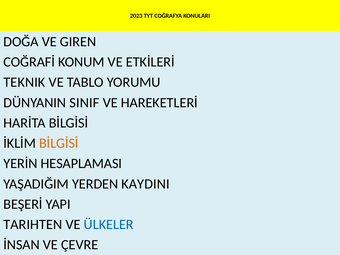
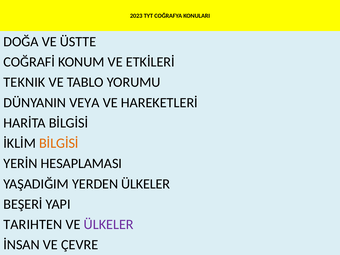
GIREN: GIREN -> ÜSTTE (78, 42)
SINIF: SINIF -> VEYA (84, 103)
YERDEN KAYDINI: KAYDINI -> ÜLKELER (146, 184)
ÜLKELER colour: blue -> purple (109, 225)
